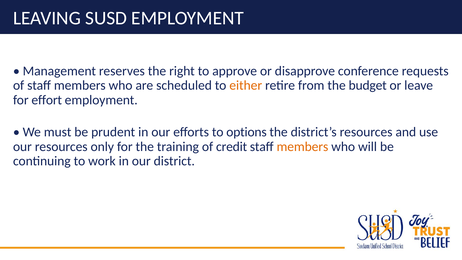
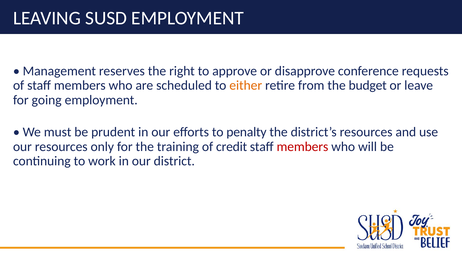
effort: effort -> going (47, 100)
options: options -> penalty (246, 132)
members colour: orange -> red (302, 146)
